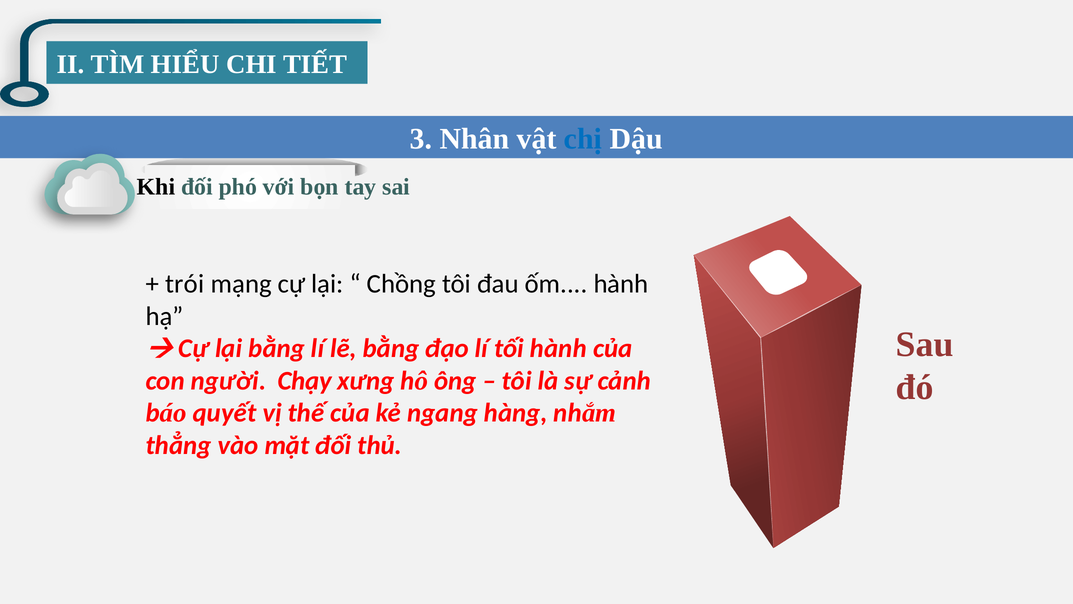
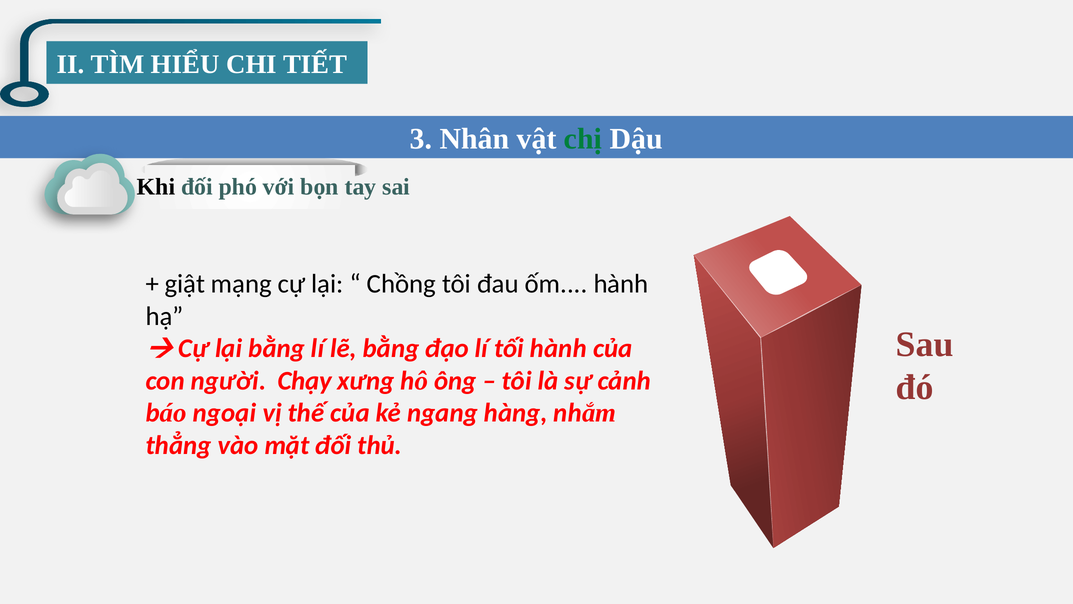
chị colour: blue -> green (583, 139)
trói: trói -> giật (185, 284)
quyết: quyết -> ngoại (224, 413)
